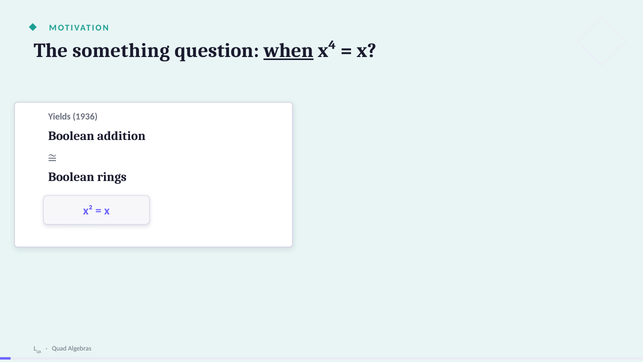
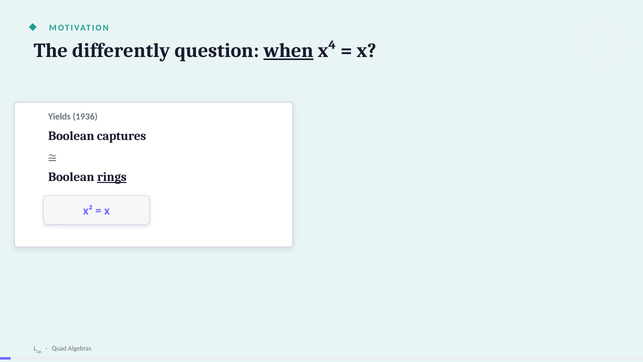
something: something -> differently (121, 51)
addition: addition -> captures (121, 136)
rings underline: none -> present (112, 177)
